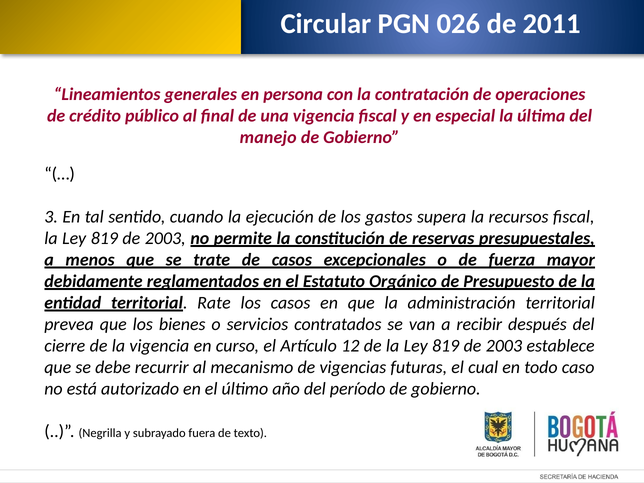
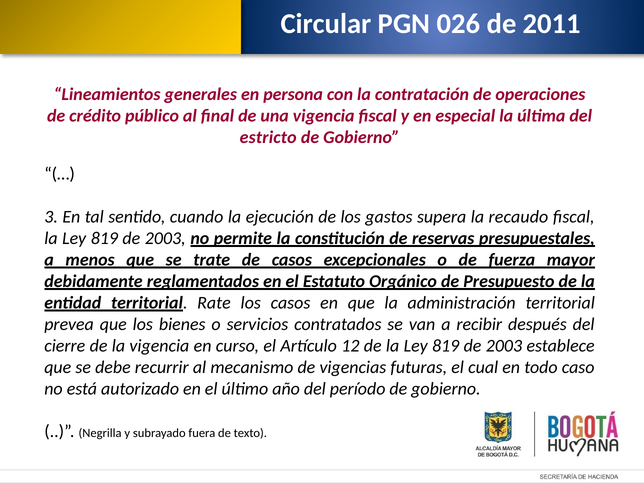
manejo: manejo -> estricto (268, 137)
recursos: recursos -> recaudo (518, 217)
